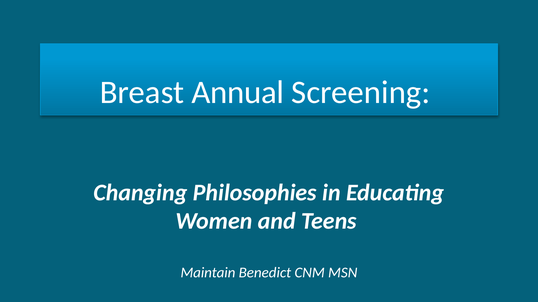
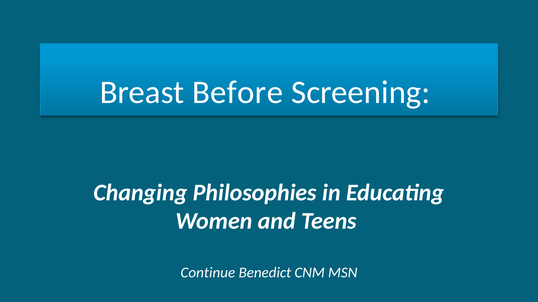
Annual: Annual -> Before (238, 93)
Maintain: Maintain -> Continue (208, 273)
